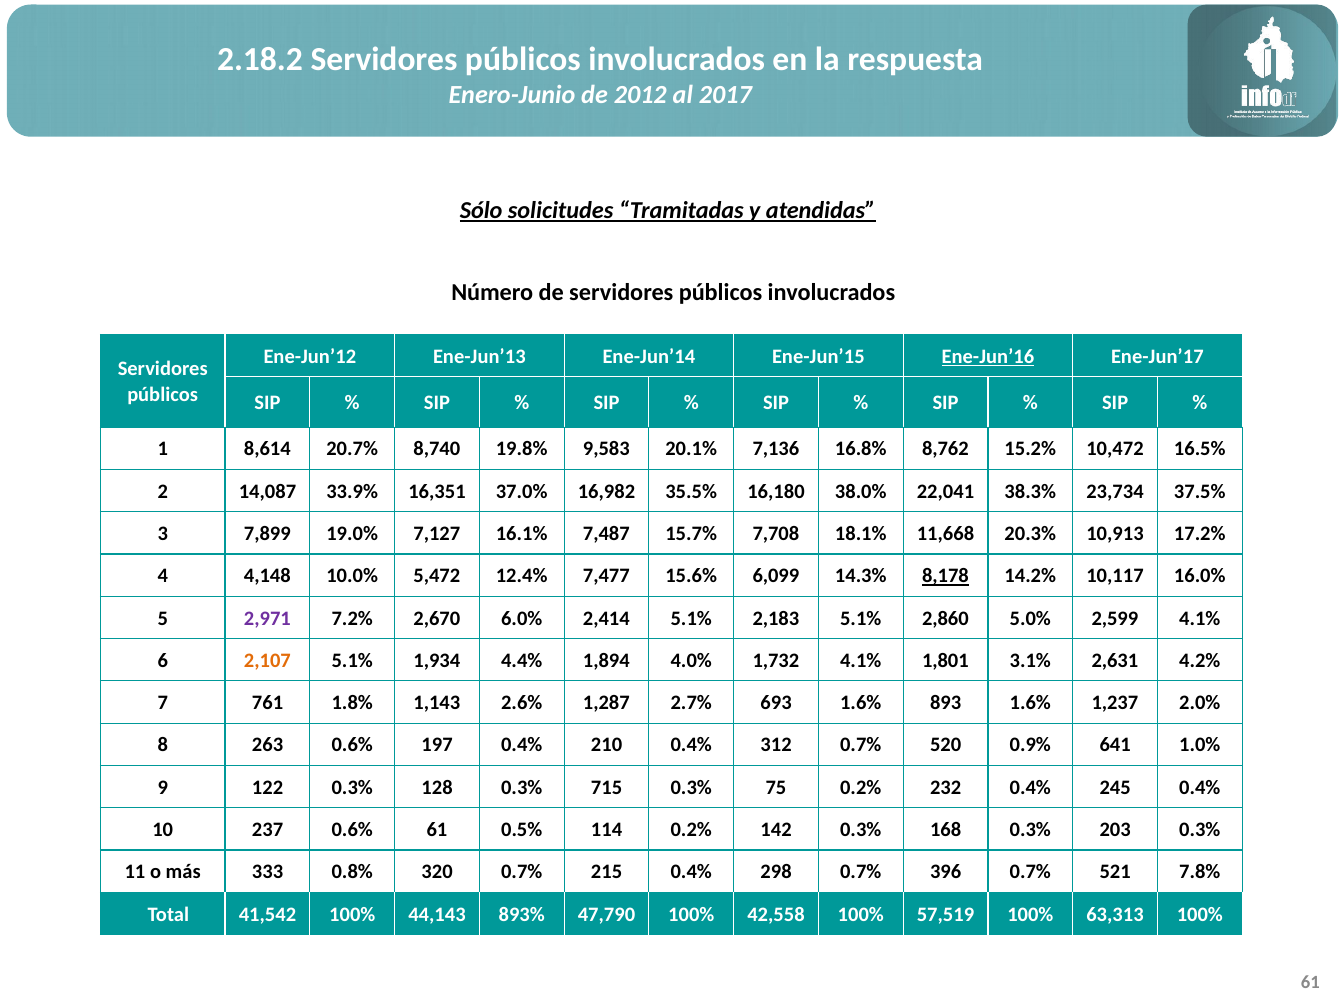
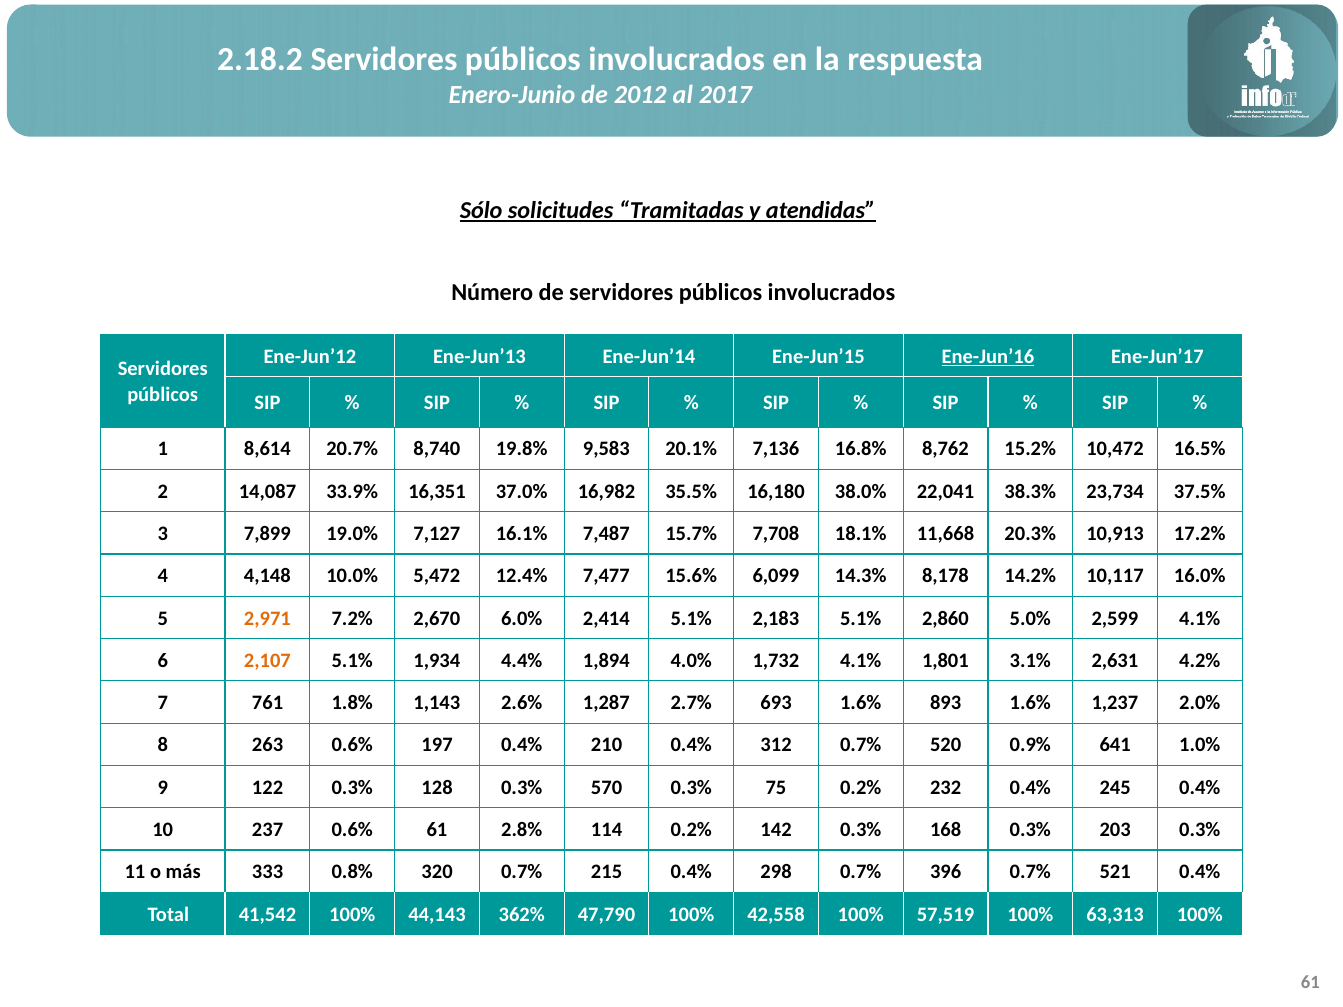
8,178 underline: present -> none (945, 576)
2,971 colour: purple -> orange (267, 619)
715: 715 -> 570 (607, 788)
0.5%: 0.5% -> 2.8% (522, 830)
521 7.8%: 7.8% -> 0.4% (1200, 872)
893%: 893% -> 362% (522, 915)
